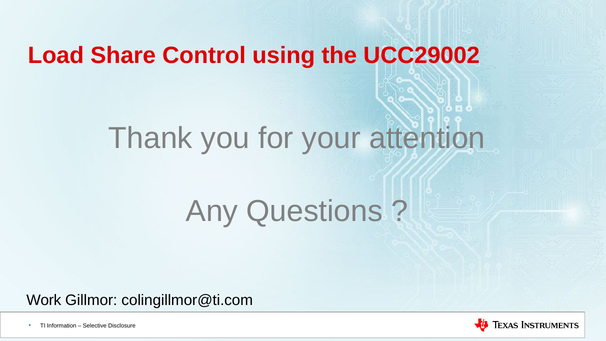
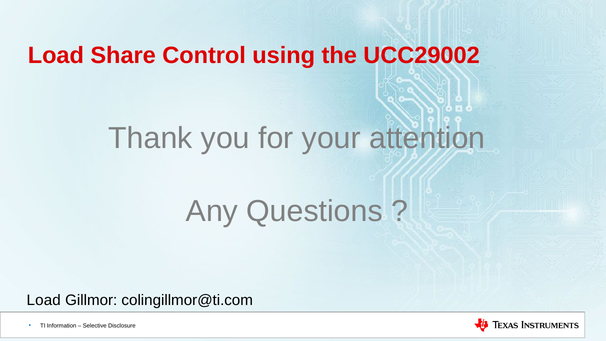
Work: Work -> Load (44, 300)
